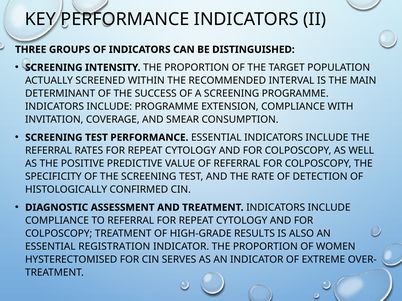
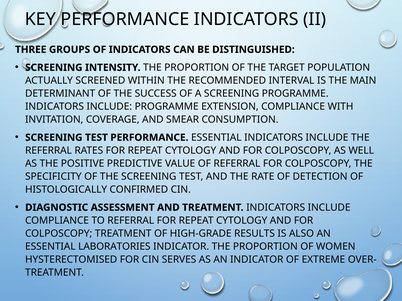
REGISTRATION: REGISTRATION -> LABORATORIES (114, 247)
